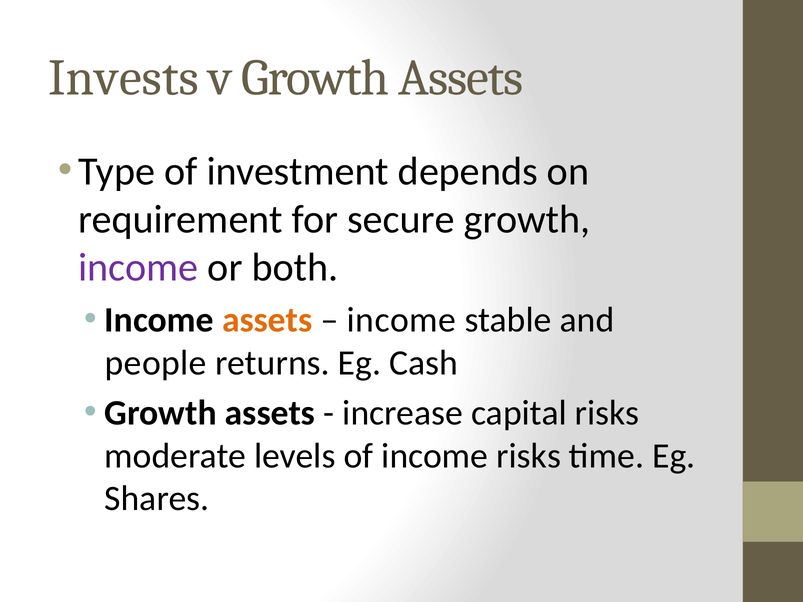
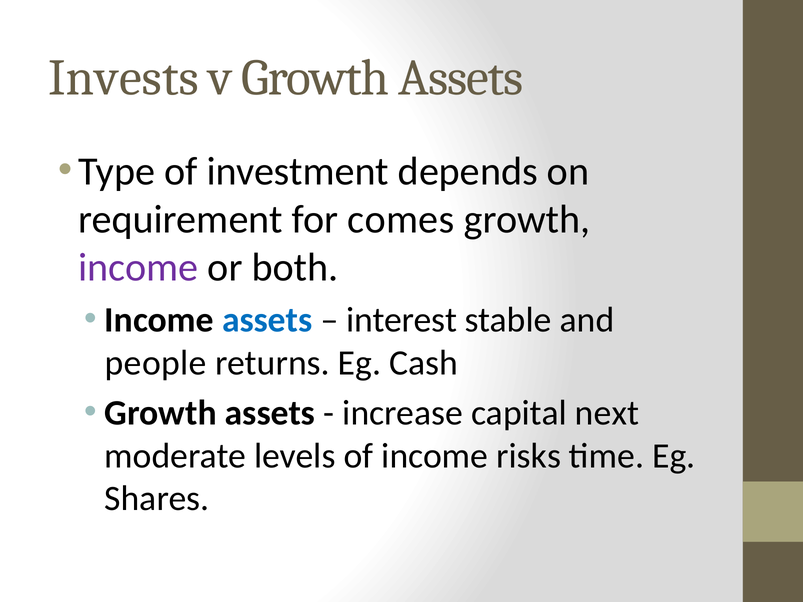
secure: secure -> comes (401, 220)
assets colour: orange -> blue (267, 320)
income: income -> interest (402, 320)
capital risks: risks -> next (607, 413)
